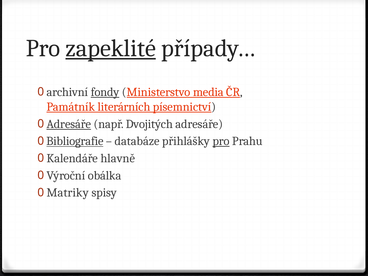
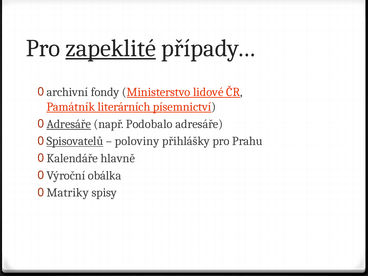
fondy underline: present -> none (105, 92)
media: media -> lidové (208, 92)
Dvojitých: Dvojitých -> Podobalo (149, 124)
Bibliografie: Bibliografie -> Spisovatelů (75, 141)
databáze: databáze -> poloviny (137, 141)
pro underline: present -> none (221, 141)
